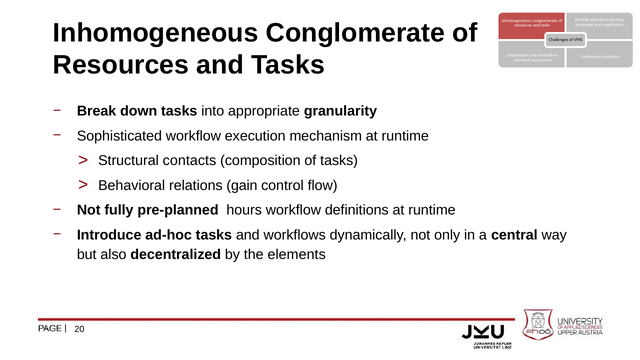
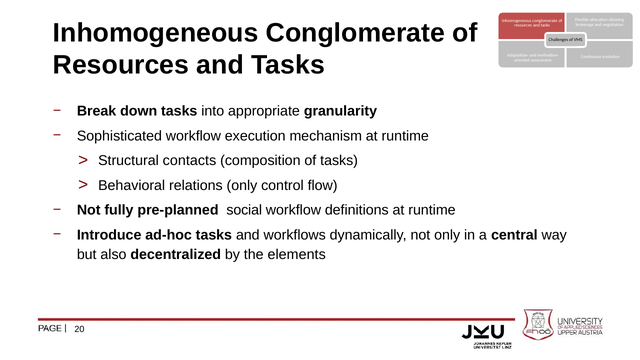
relations gain: gain -> only (242, 186)
hours: hours -> social (244, 210)
